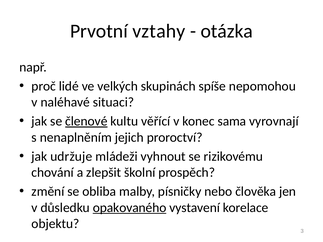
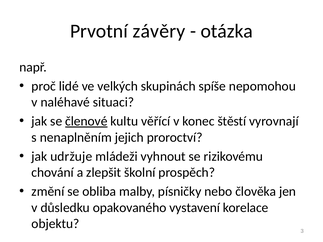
vztahy: vztahy -> závěry (159, 31)
sama: sama -> štěstí (232, 121)
opakovaného underline: present -> none (130, 208)
